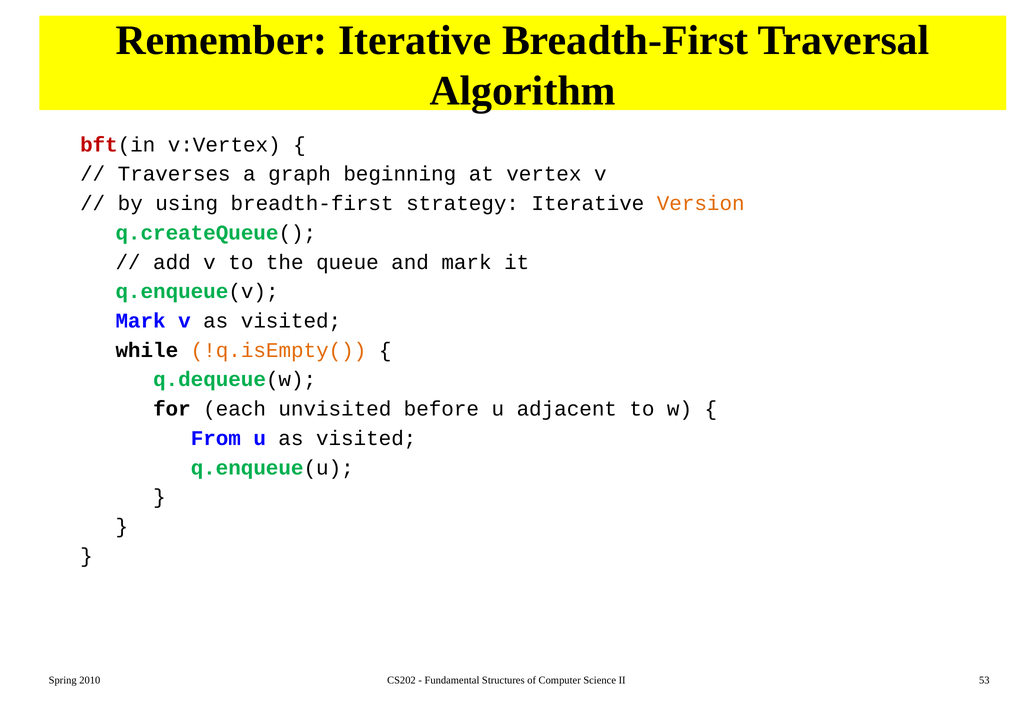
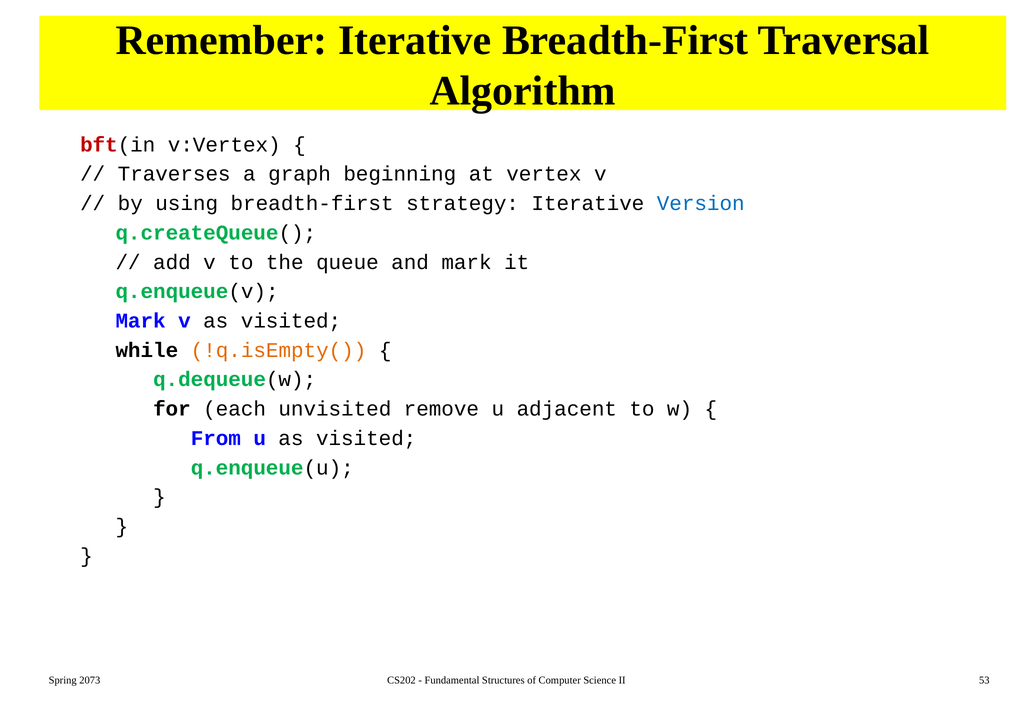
Version colour: orange -> blue (701, 203)
before: before -> remove (441, 409)
2010: 2010 -> 2073 (90, 680)
